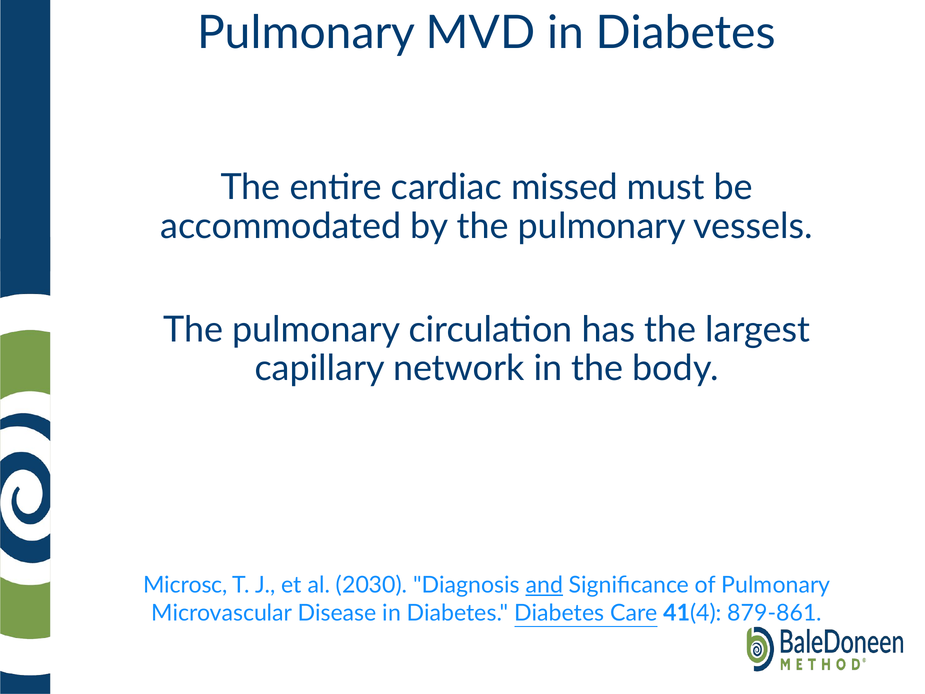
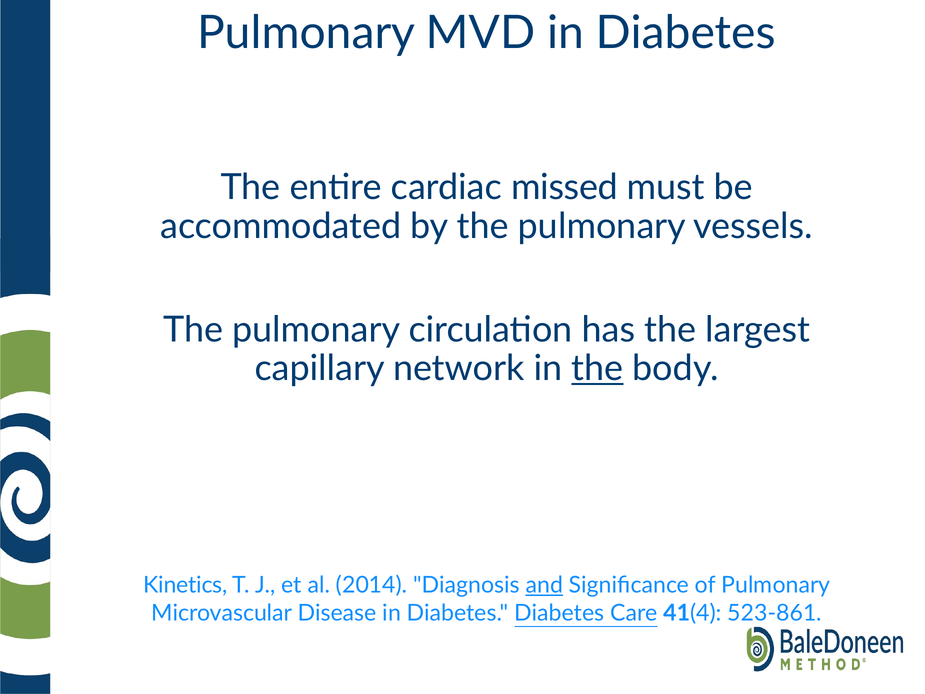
the underline: none -> present (597, 368)
Microsc: Microsc -> Kinetics (185, 585)
2030: 2030 -> 2014 (372, 585)
879-861: 879-861 -> 523-861 (775, 613)
